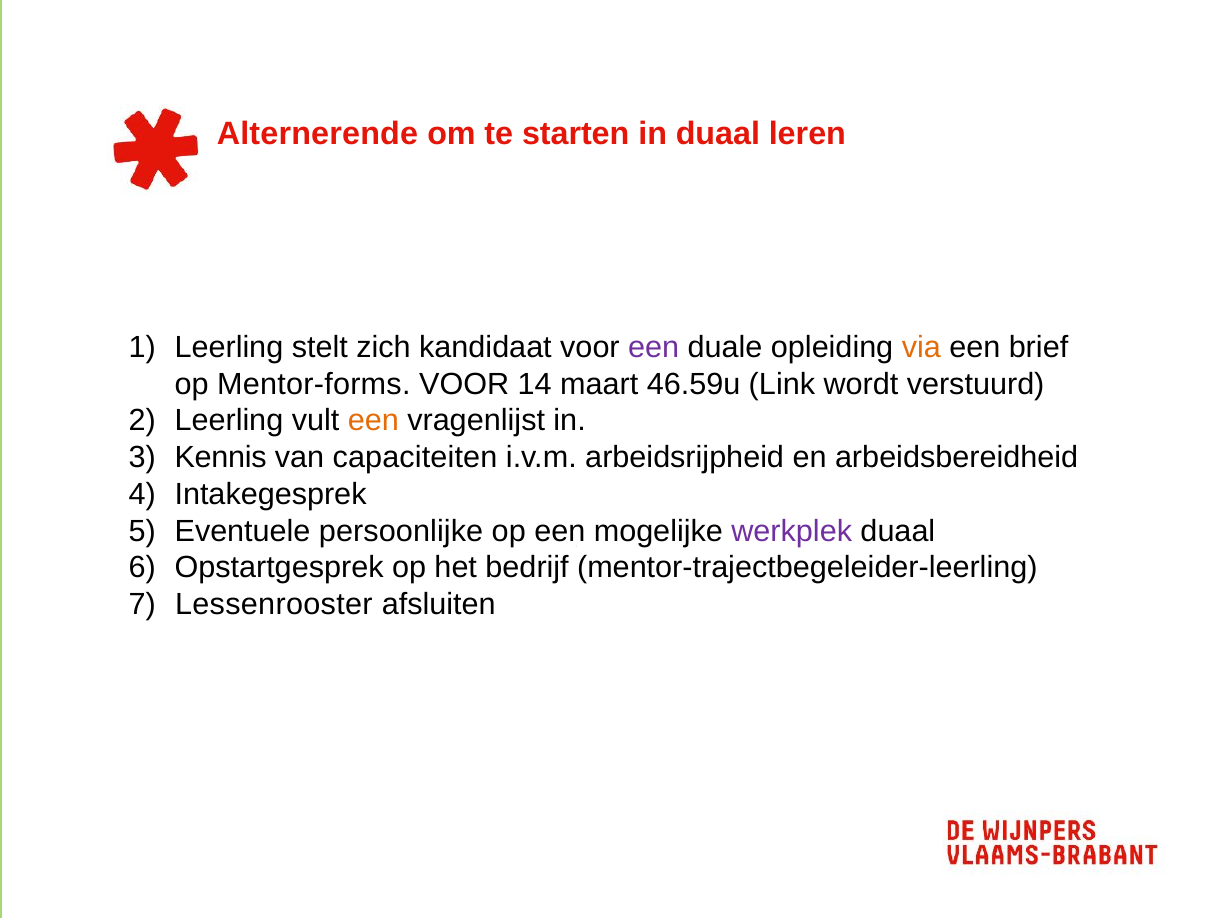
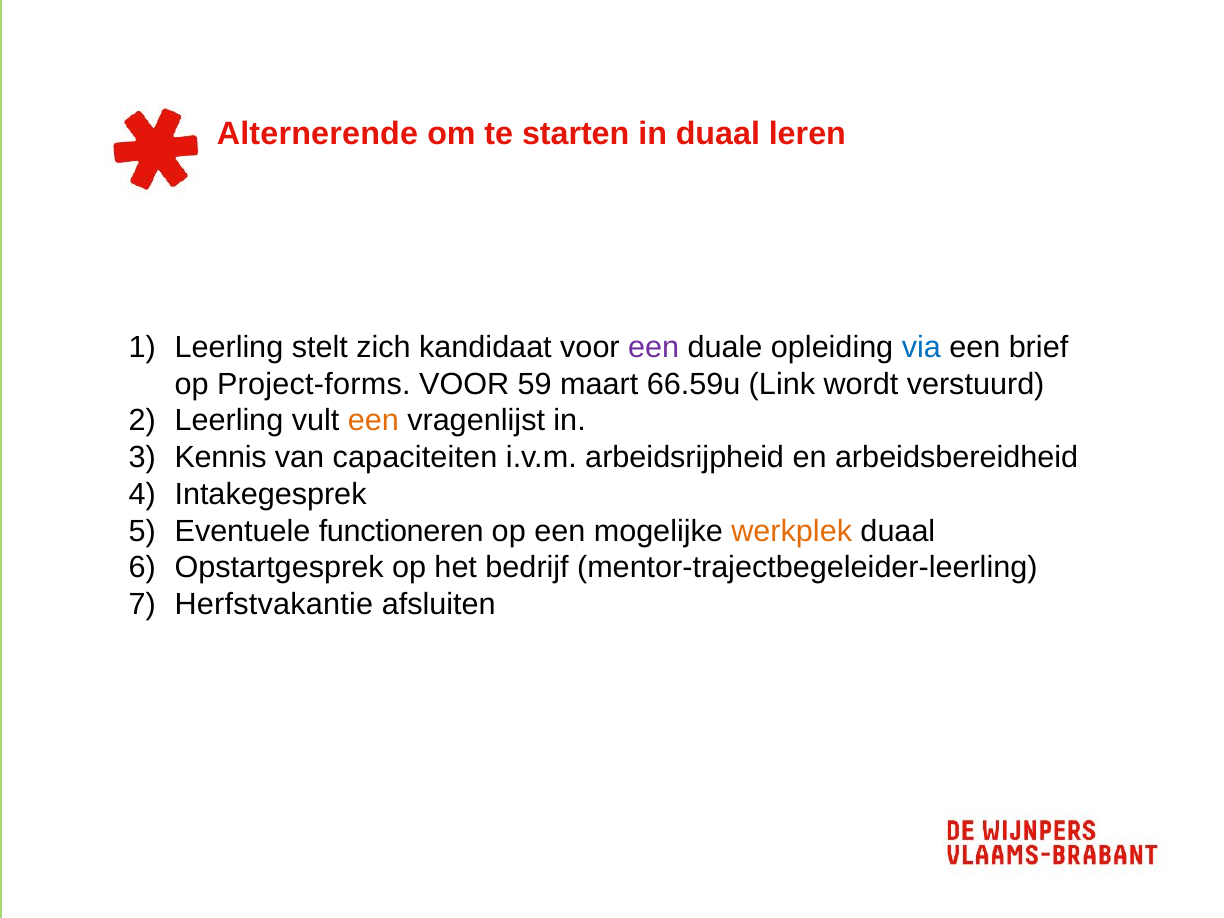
via colour: orange -> blue (921, 347)
Mentor-forms: Mentor-forms -> Project-forms (314, 384)
14: 14 -> 59 (535, 384)
46.59u: 46.59u -> 66.59u (694, 384)
persoonlijke: persoonlijke -> functioneren (401, 531)
werkplek colour: purple -> orange (792, 531)
Lessenrooster: Lessenrooster -> Herfstvakantie (274, 604)
